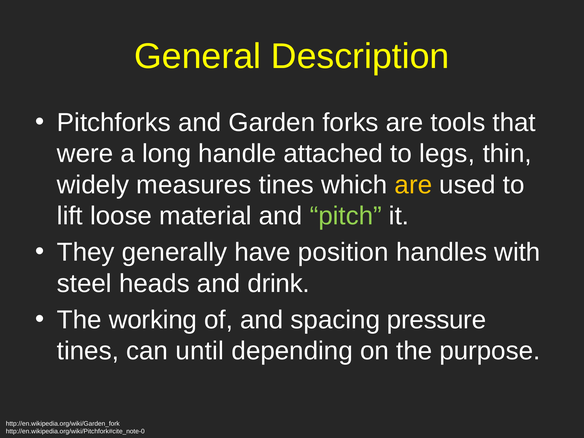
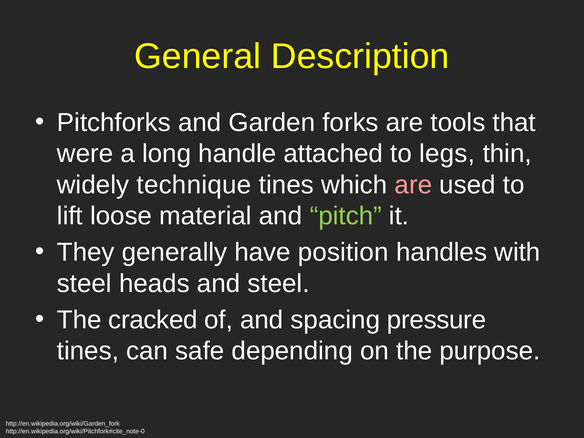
measures: measures -> technique (194, 185)
are colour: yellow -> pink (413, 185)
and drink: drink -> steel (279, 283)
working: working -> cracked (153, 320)
until: until -> safe (200, 351)
